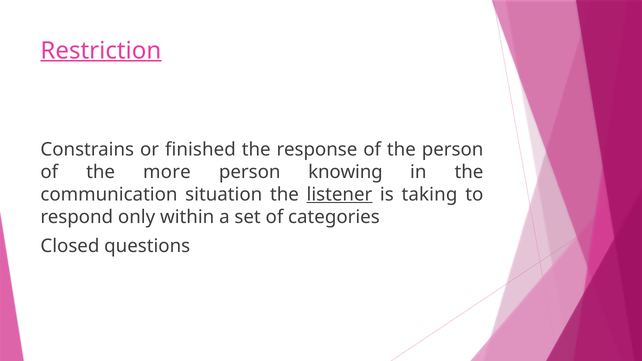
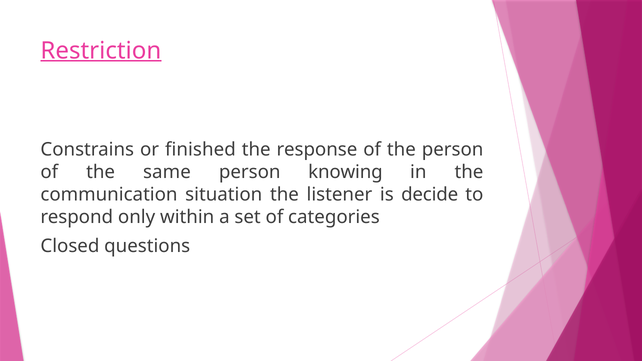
more: more -> same (167, 172)
listener underline: present -> none (339, 195)
taking: taking -> decide (430, 195)
